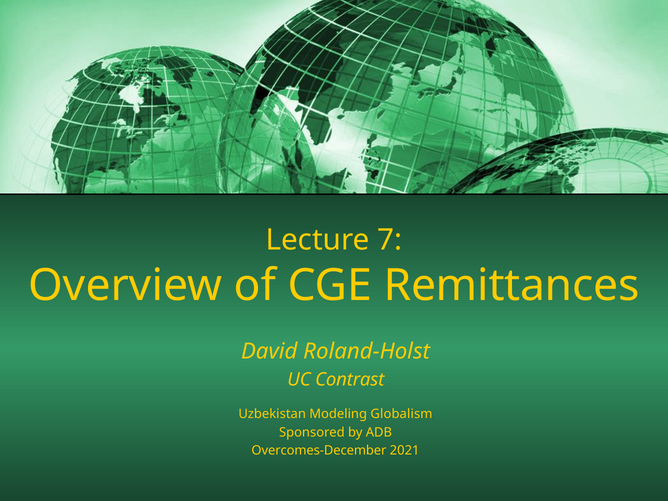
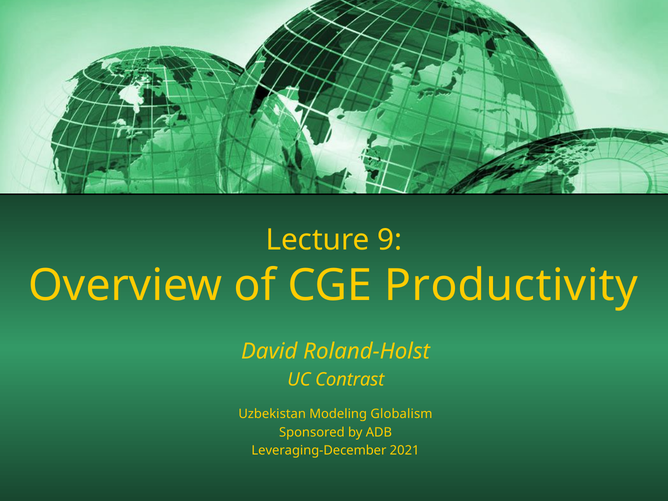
7: 7 -> 9 (390, 240)
Remittances: Remittances -> Productivity (511, 285)
Overcomes-December: Overcomes-December -> Leveraging-December (319, 451)
